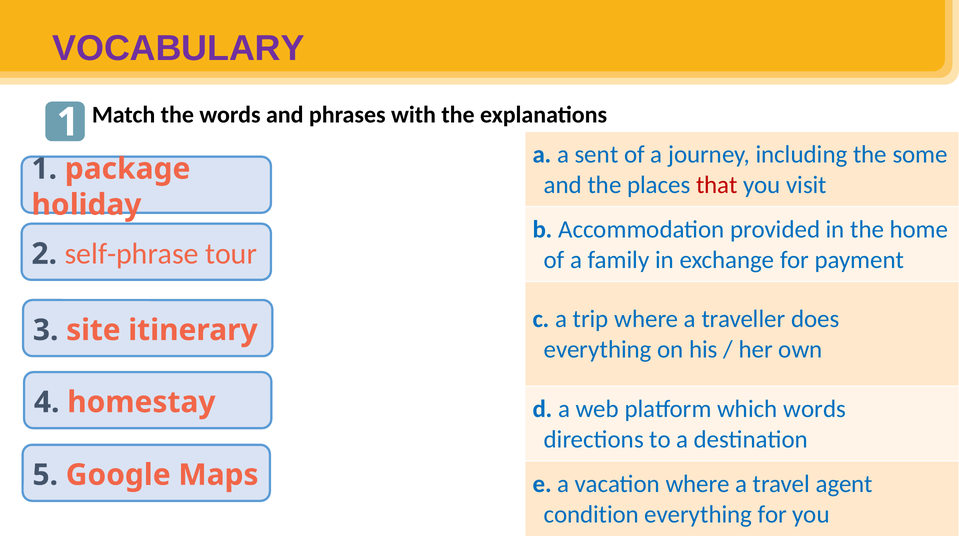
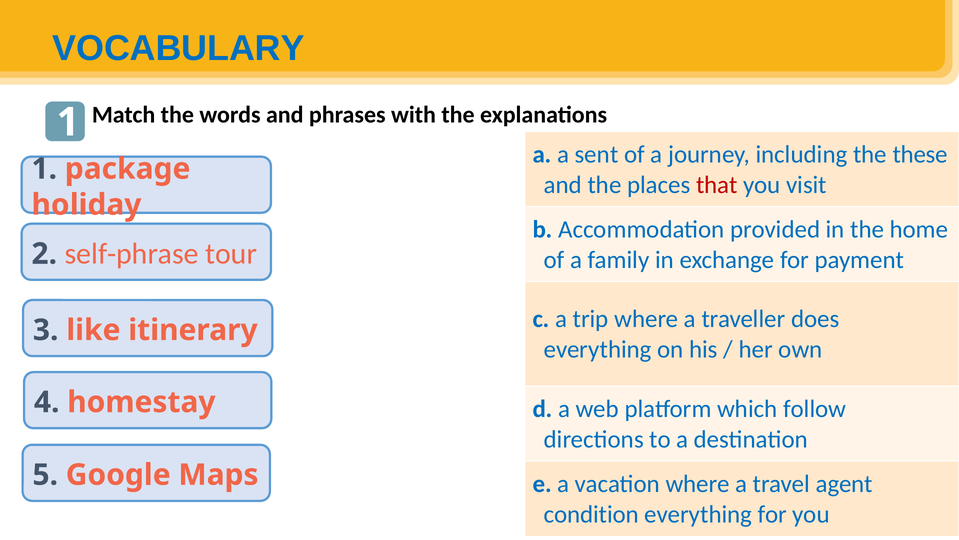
VOCABULARY colour: purple -> blue (179, 48)
some: some -> these (920, 154)
site: site -> like (93, 330)
which words: words -> follow (815, 409)
